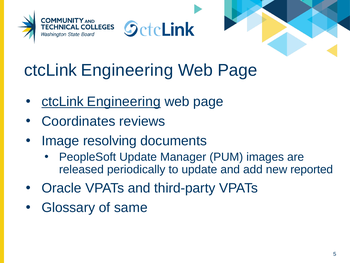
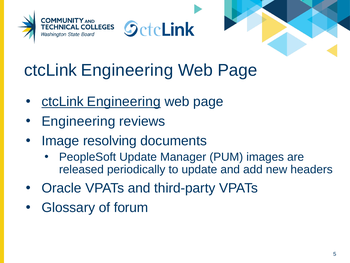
Coordinates: Coordinates -> Engineering (78, 121)
reported: reported -> headers (312, 169)
same: same -> forum (131, 207)
